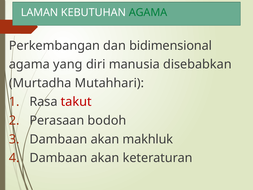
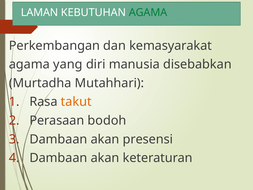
bidimensional: bidimensional -> kemasyarakat (171, 46)
takut colour: red -> orange (76, 102)
makhluk: makhluk -> presensi (148, 139)
